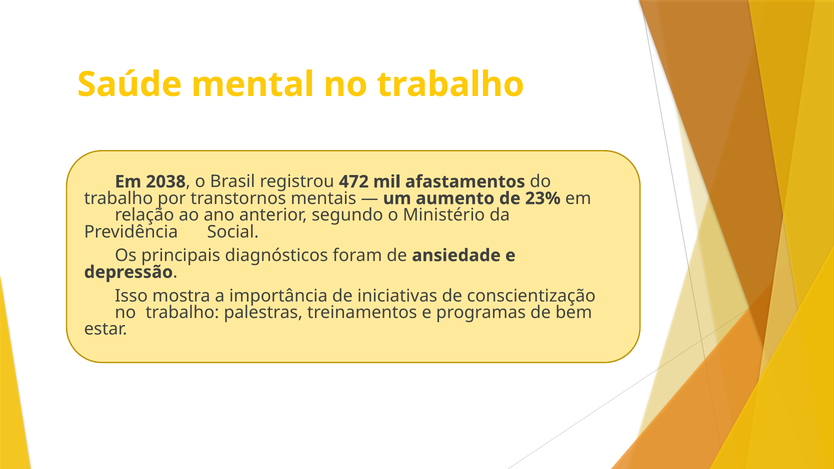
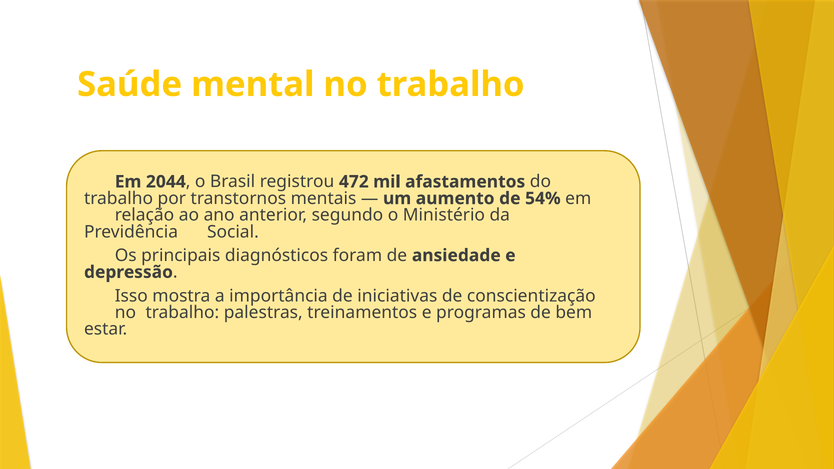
2038: 2038 -> 2044 (166, 182)
23%: 23% -> 54% (543, 198)
